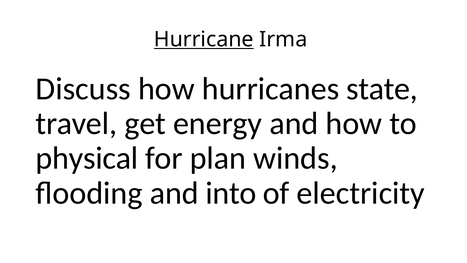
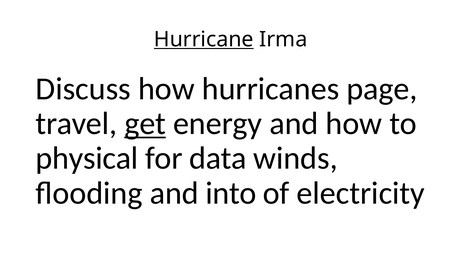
state: state -> page (382, 89)
get underline: none -> present (145, 124)
plan: plan -> data (218, 158)
